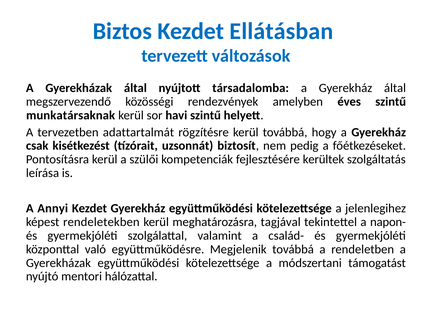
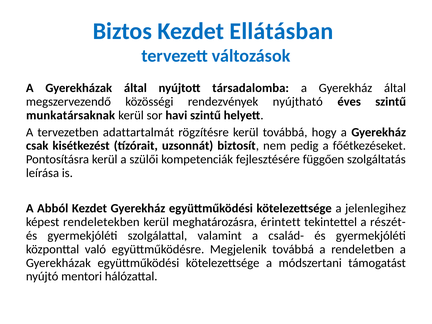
amelyben: amelyben -> nyújtható (298, 102)
kerültek: kerültek -> függően (323, 159)
Annyi: Annyi -> Abból (53, 208)
tagjával: tagjával -> érintett (281, 222)
napon-: napon- -> részét- (388, 222)
